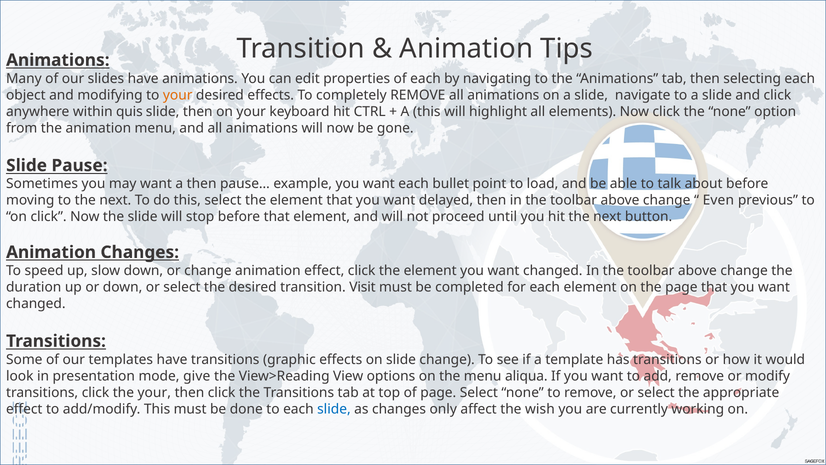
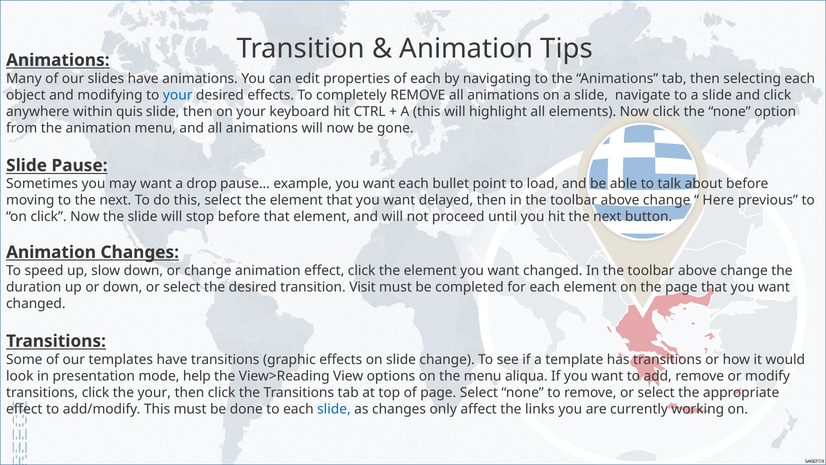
your colour: orange -> blue (178, 95)
a then: then -> drop (202, 184)
Even: Even -> Here (718, 200)
give: give -> help (197, 376)
wish: wish -> links (540, 409)
